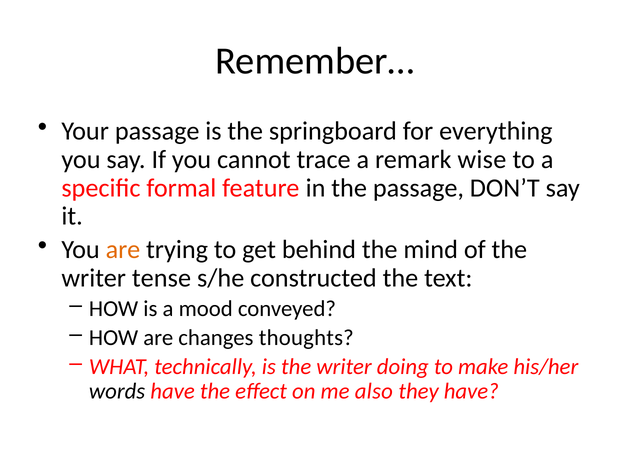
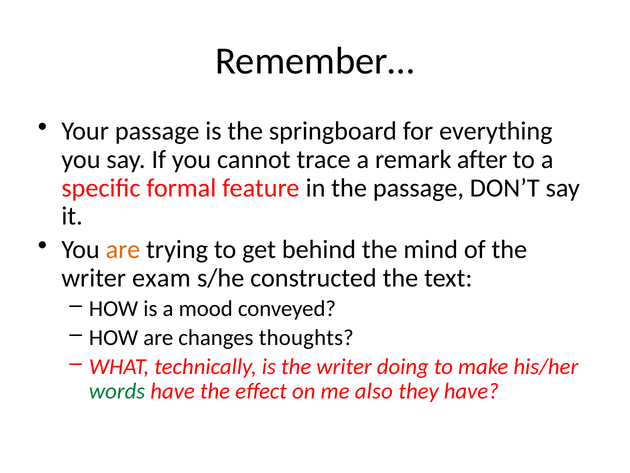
wise: wise -> after (482, 159)
tense: tense -> exam (161, 278)
words colour: black -> green (117, 391)
